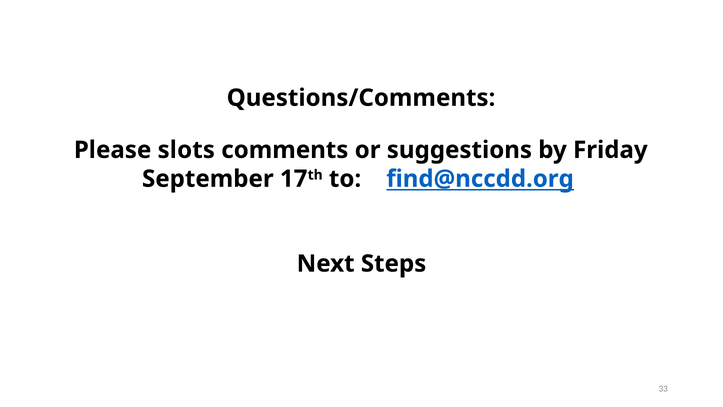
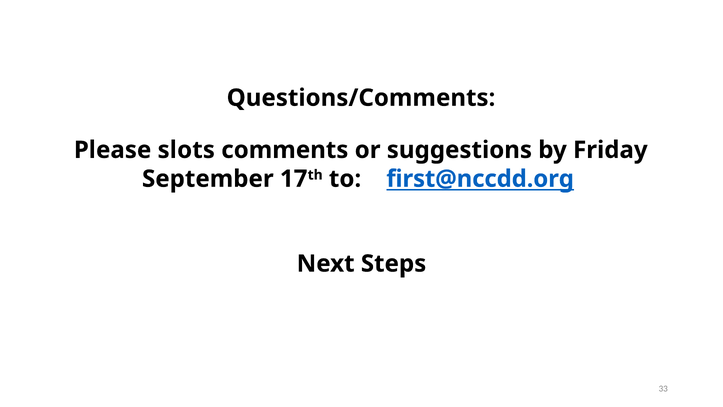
find@nccdd.org: find@nccdd.org -> first@nccdd.org (480, 179)
